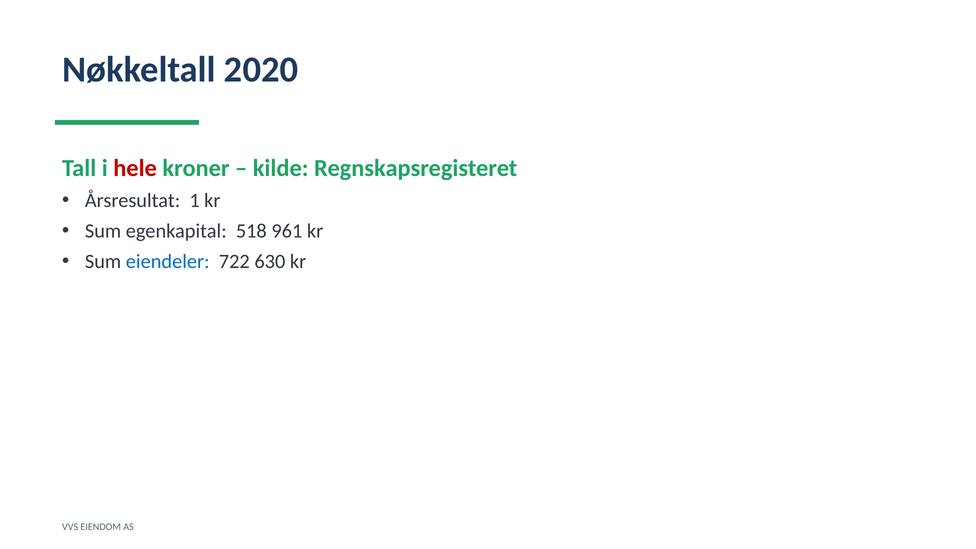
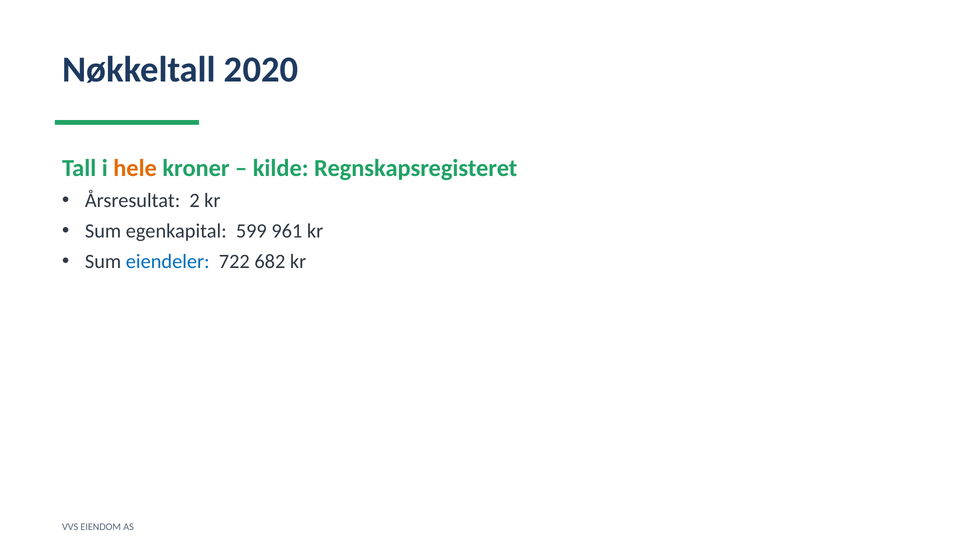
hele colour: red -> orange (135, 168)
1: 1 -> 2 (195, 201)
518: 518 -> 599 (251, 231)
630: 630 -> 682 (270, 262)
